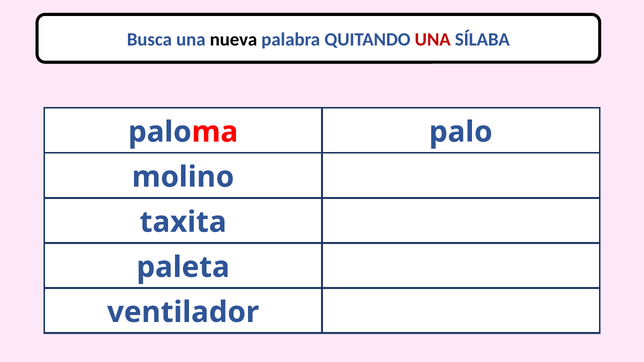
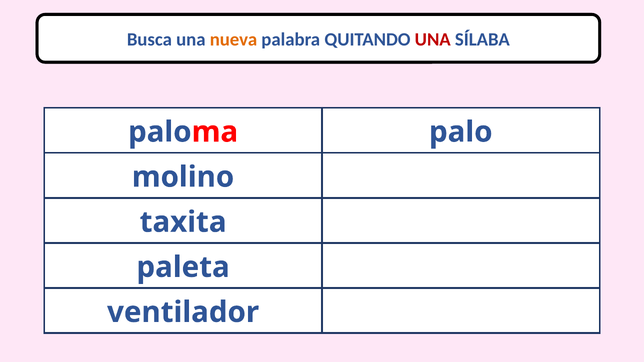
nueva colour: black -> orange (234, 40)
